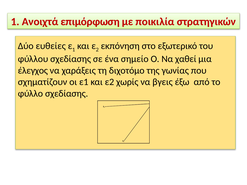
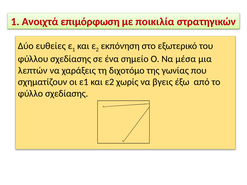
χαθεί: χαθεί -> μέσα (186, 59)
έλεγχος: έλεγχος -> λεπτών (33, 71)
